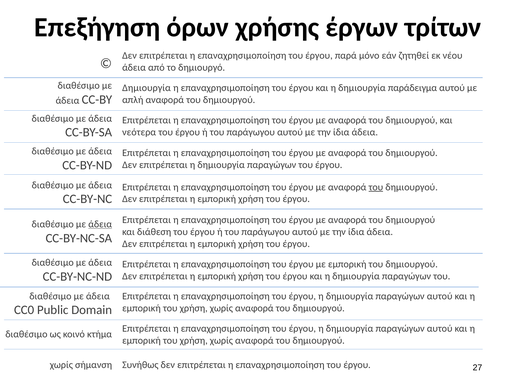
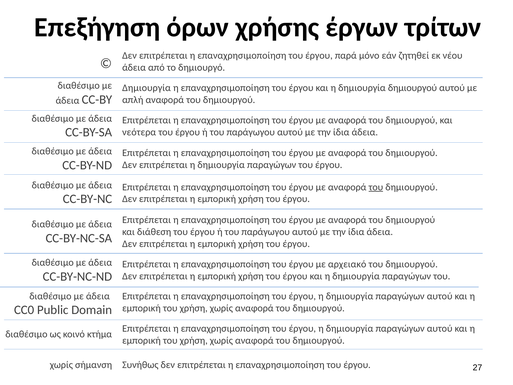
δημιουργία παράδειγμα: παράδειγμα -> δημιουργού (412, 88)
άδεια underline: present -> none (100, 224)
με εμπορική: εμπορική -> αρχειακό (347, 264)
